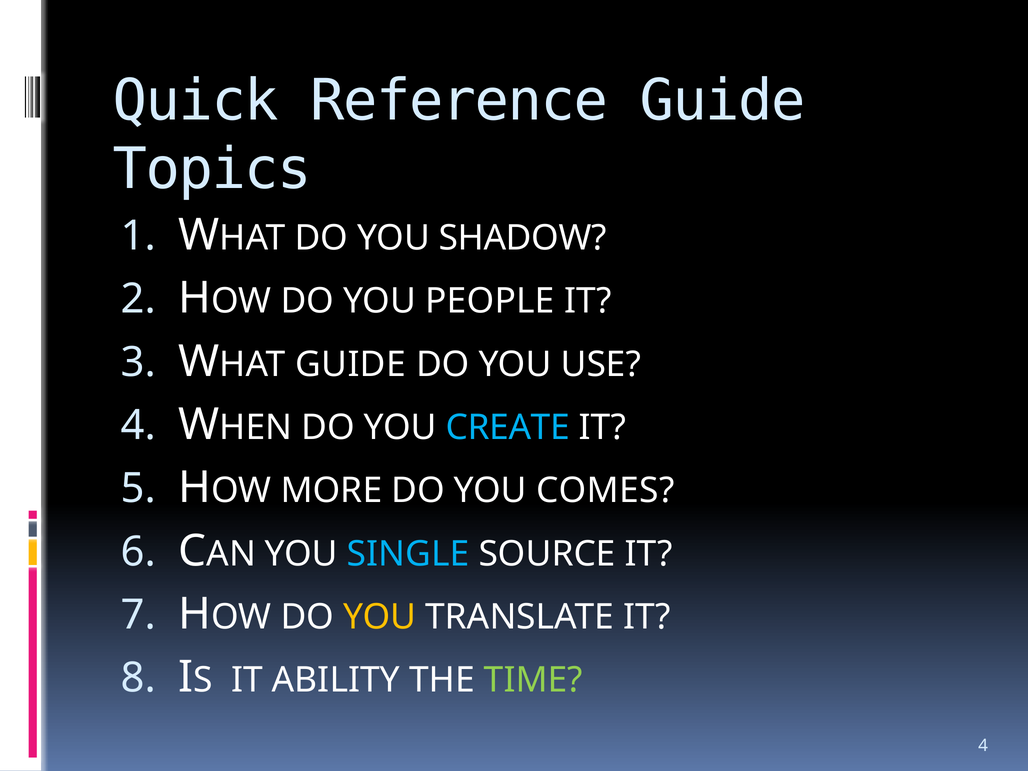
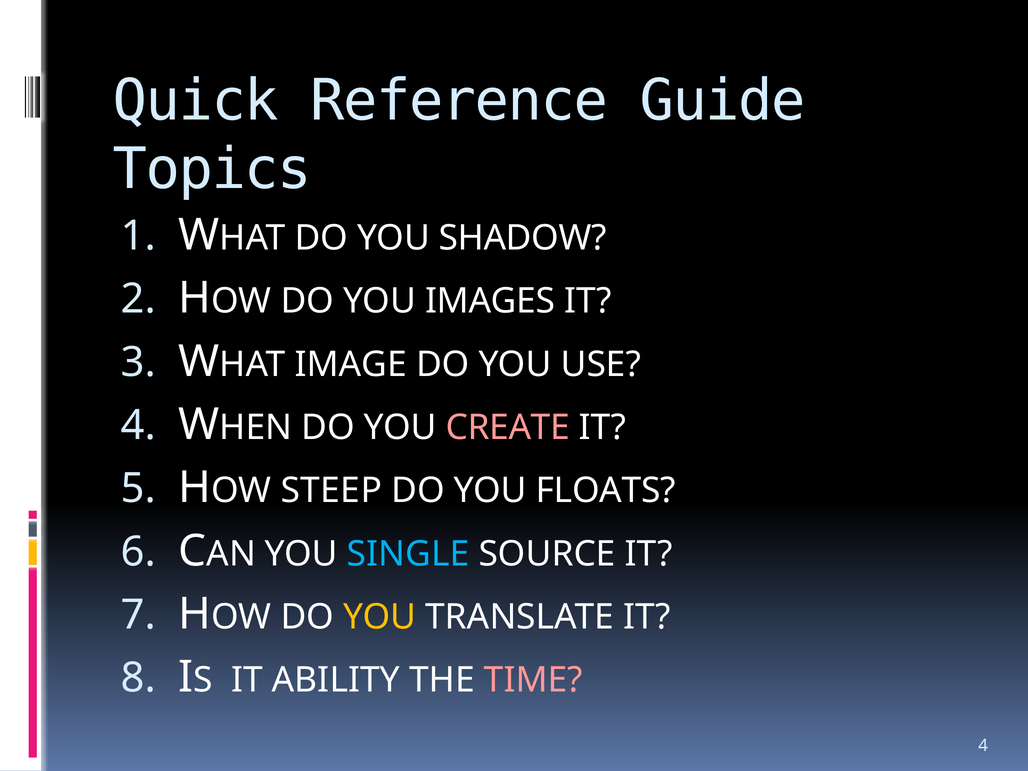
PEOPLE: PEOPLE -> IMAGES (490, 301)
GUIDE: GUIDE -> IMAGE (351, 364)
CREATE colour: light blue -> pink (508, 428)
MORE: MORE -> STEEP (331, 491)
COMES: COMES -> FLOATS (606, 491)
TIME colour: light green -> pink (533, 680)
